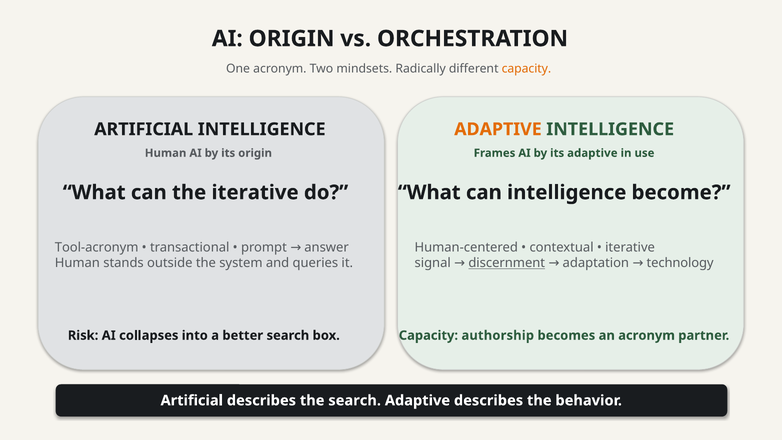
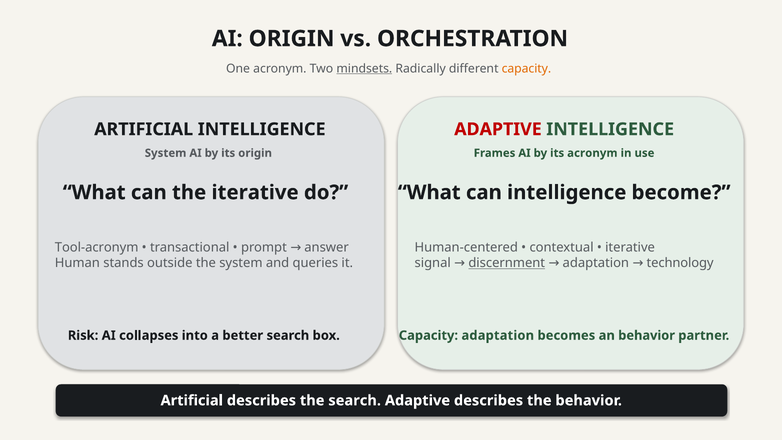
mindsets underline: none -> present (364, 69)
ADAPTIVE colour: orange -> red (498, 129)
Human: Human -> System (166, 153)
its adaptive: adaptive -> acronym (592, 153)
Capacity authorship: authorship -> adaptation (498, 335)
an acronym: acronym -> behavior (647, 335)
